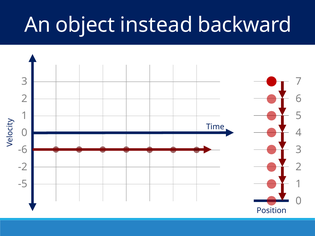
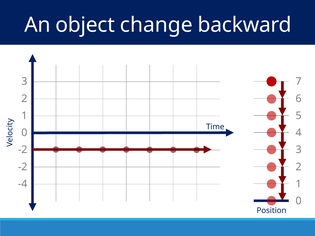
instead: instead -> change (156, 25)
-6: -6 -> -2 (23, 150)
-5: -5 -> -4 (23, 184)
